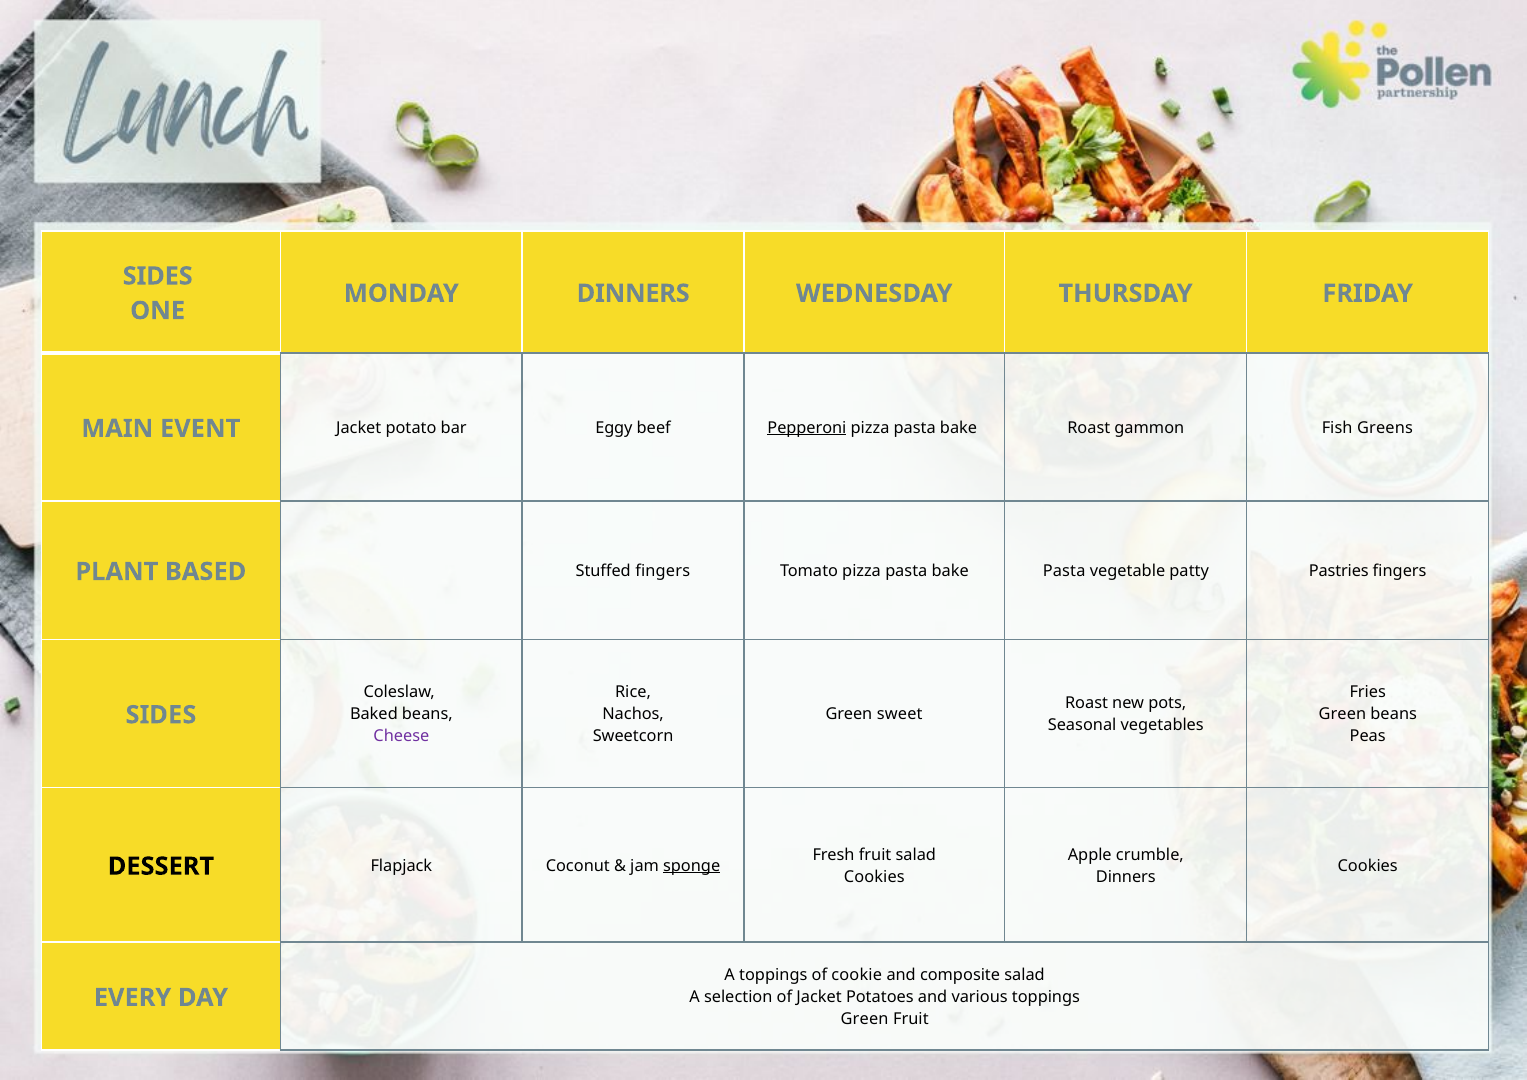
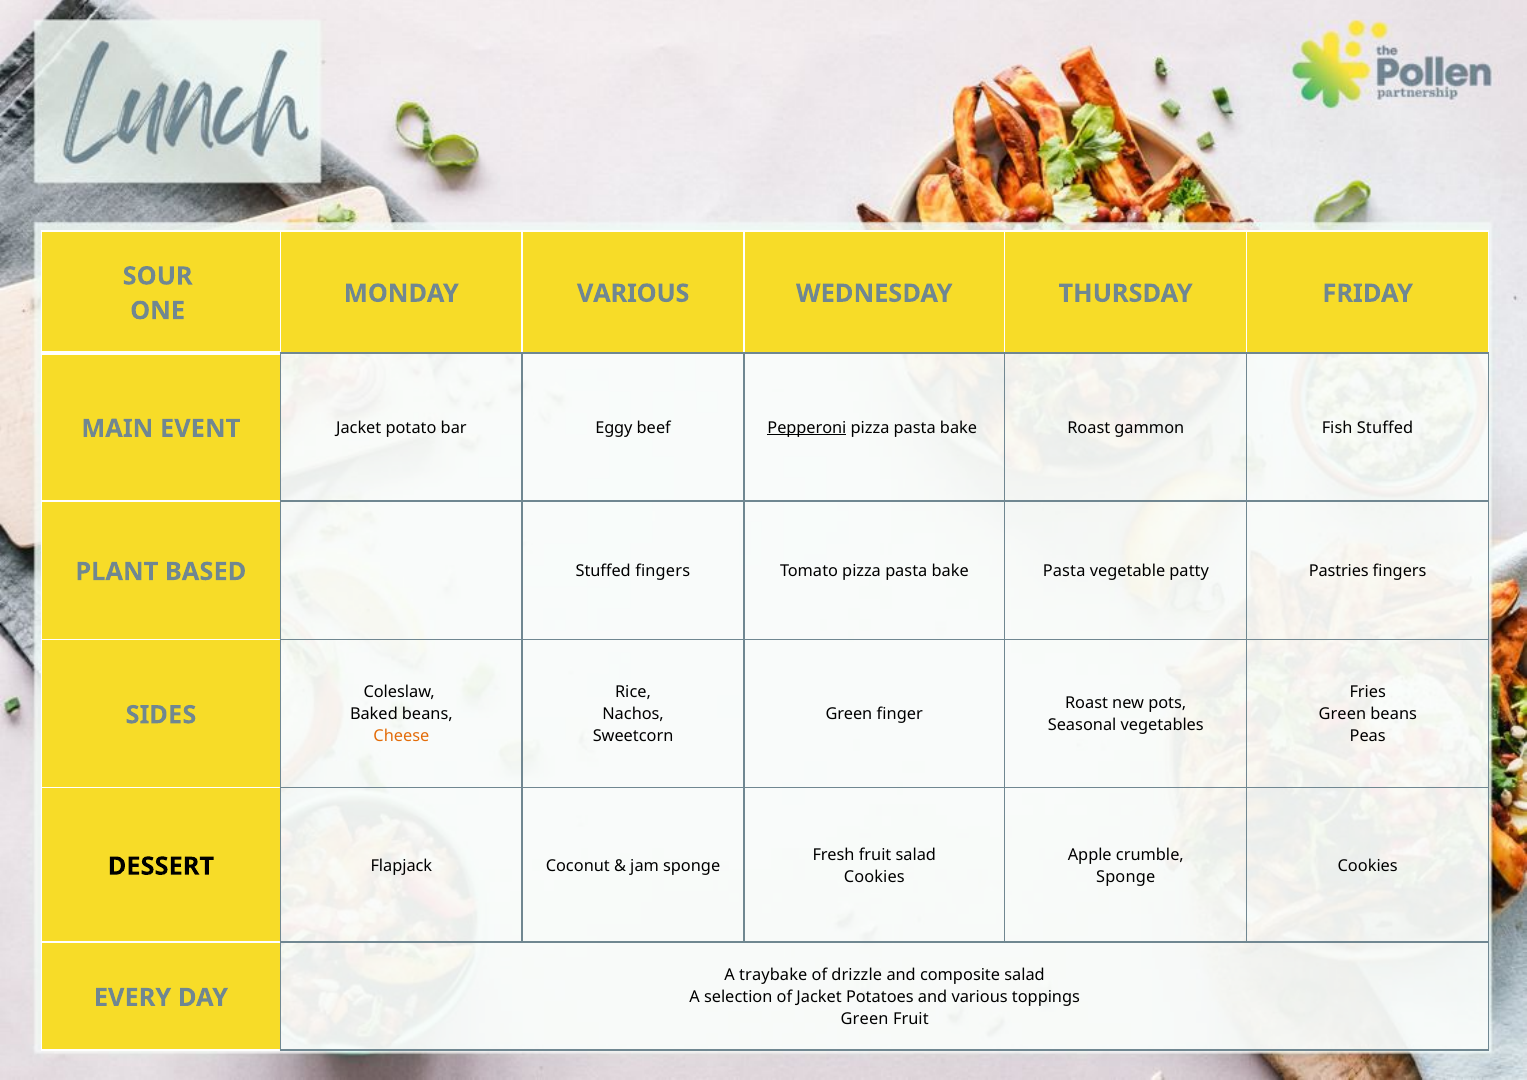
SIDES: SIDES -> SOUR (158, 276)
MONDAY DINNERS: DINNERS -> VARIOUS (633, 293)
Fish Greens: Greens -> Stuffed (1385, 428)
sweet: sweet -> finger (900, 714)
Cheese colour: purple -> orange (401, 736)
sponge underline: present -> none (692, 865)
Dinners: Dinners -> Sponge (1126, 877)
A toppings: toppings -> traybake (773, 975)
cookie: cookie -> drizzle (857, 975)
